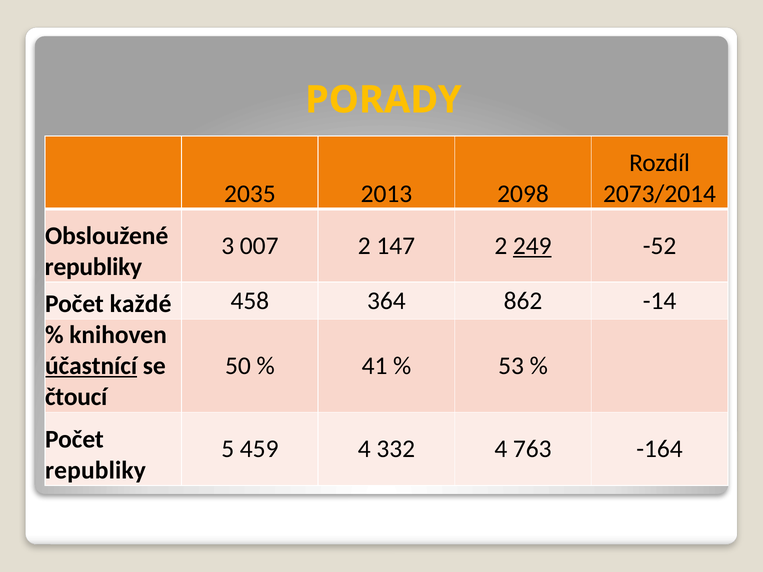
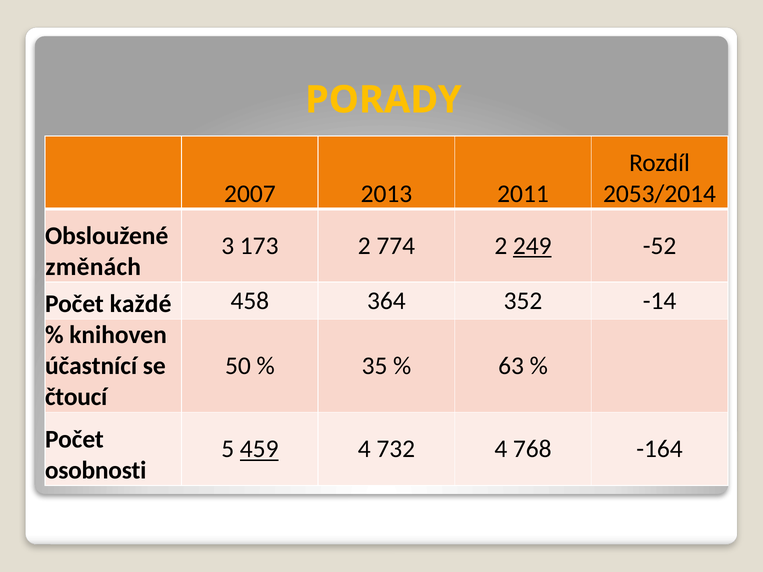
2035: 2035 -> 2007 (250, 194)
2098: 2098 -> 2011 (523, 194)
2073/2014: 2073/2014 -> 2053/2014 (660, 194)
007: 007 -> 173 (259, 246)
147: 147 -> 774 (396, 246)
republiky: republiky -> změnách (93, 267)
862: 862 -> 352 (523, 301)
41: 41 -> 35 (375, 366)
53: 53 -> 63 (511, 366)
účastnící underline: present -> none (91, 366)
459 underline: none -> present (259, 449)
332: 332 -> 732 (396, 449)
763: 763 -> 768 (532, 449)
republiky: republiky -> osobnosti (96, 470)
